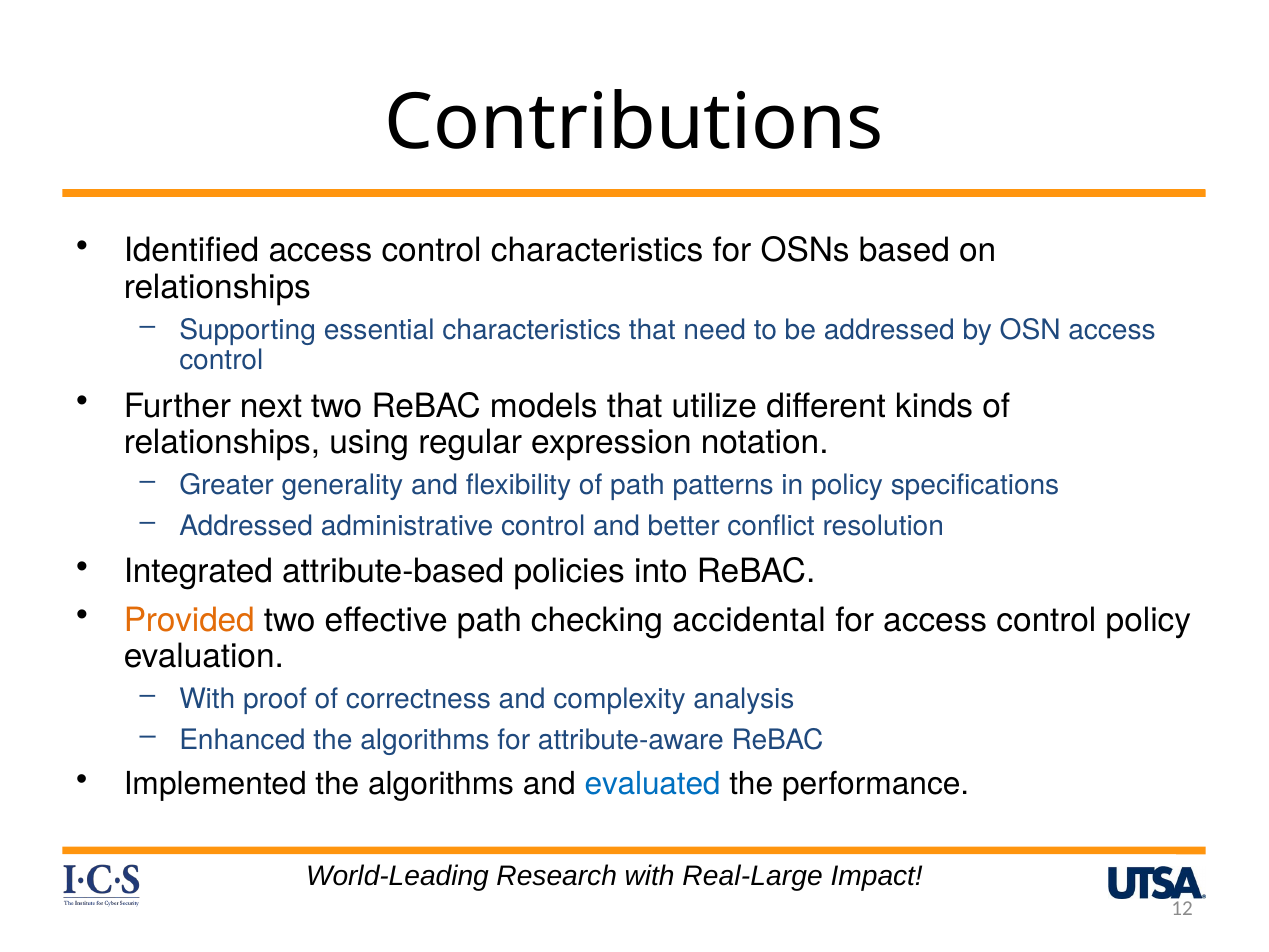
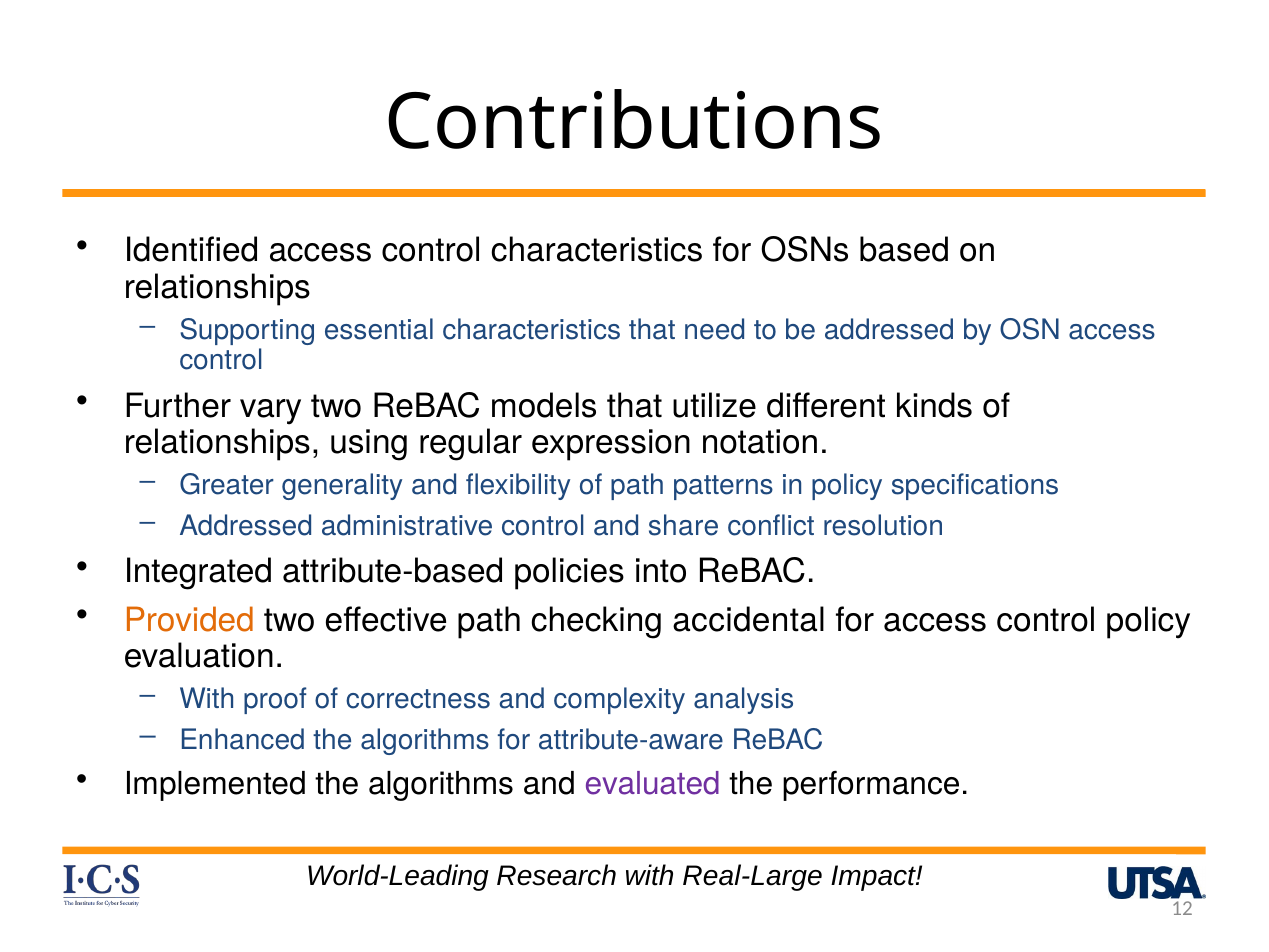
next: next -> vary (271, 406)
better: better -> share (684, 526)
evaluated colour: blue -> purple (653, 784)
